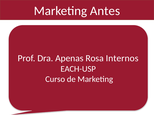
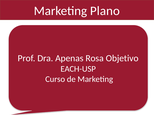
Antes: Antes -> Plano (105, 11)
Internos: Internos -> Objetivo (122, 59)
